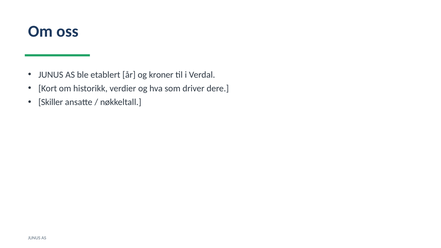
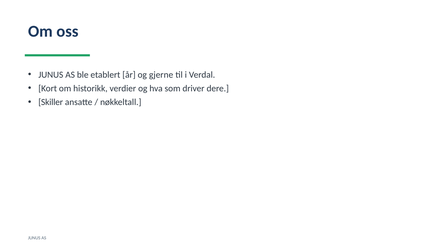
kroner: kroner -> gjerne (161, 75)
